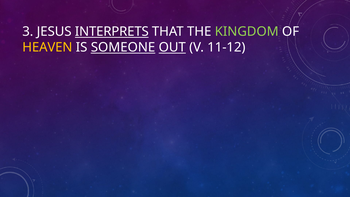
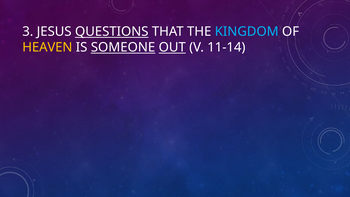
INTERPRETS: INTERPRETS -> QUESTIONS (112, 31)
KINGDOM colour: light green -> light blue (247, 31)
11-12: 11-12 -> 11-14 (226, 47)
